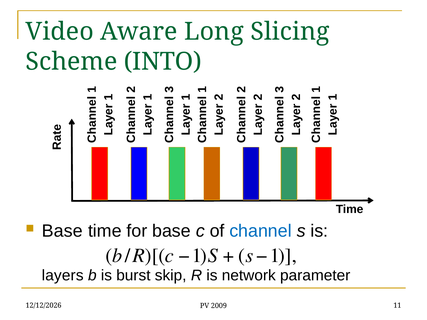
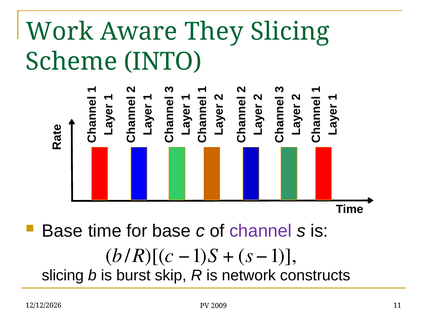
Video: Video -> Work (60, 32)
Long: Long -> They (214, 32)
channel colour: blue -> purple (261, 231)
layers: layers -> slicing (63, 276)
parameter: parameter -> constructs (315, 276)
